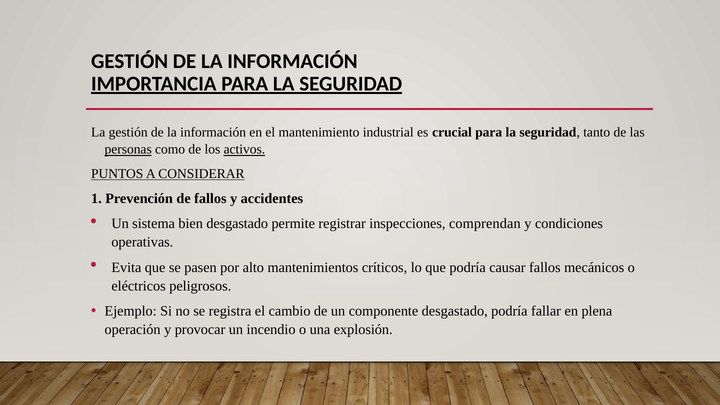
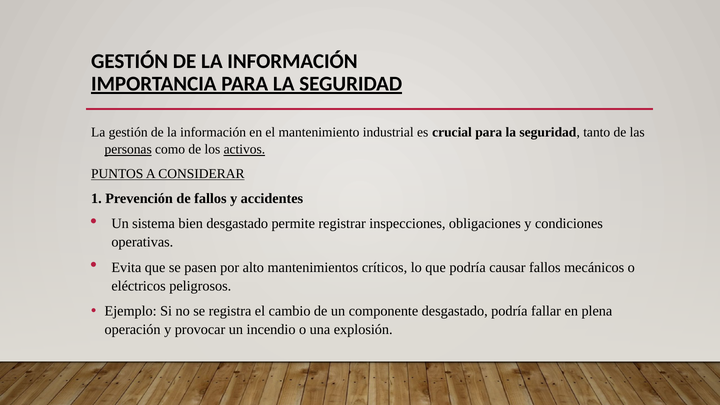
comprendan: comprendan -> obligaciones (485, 224)
